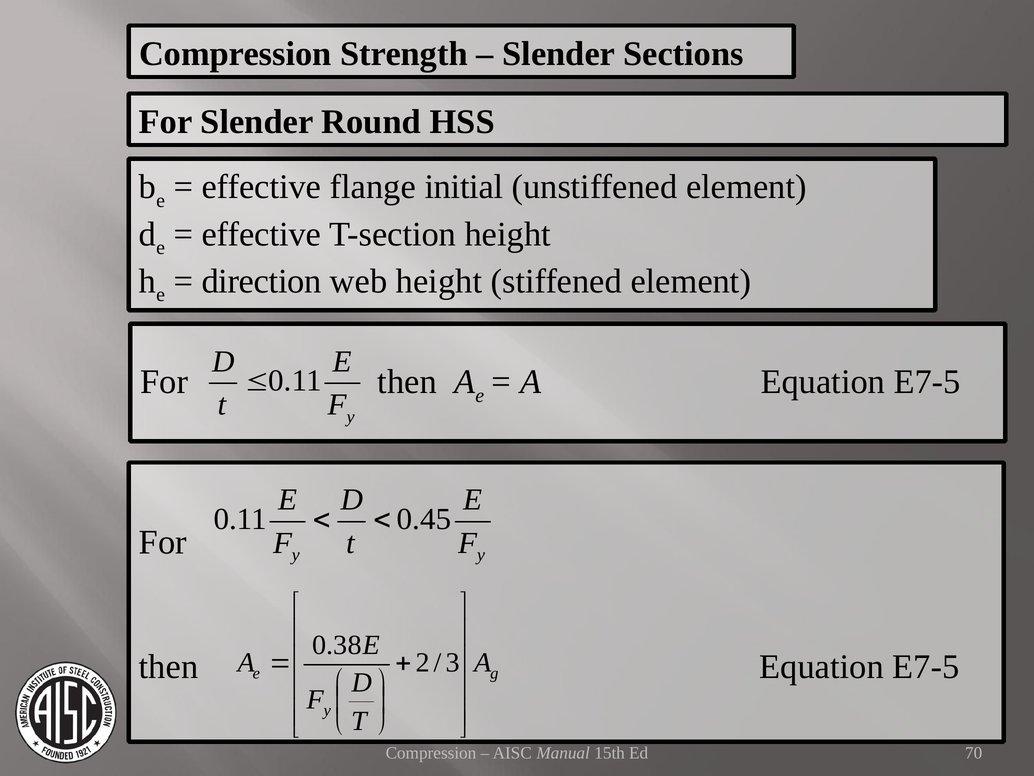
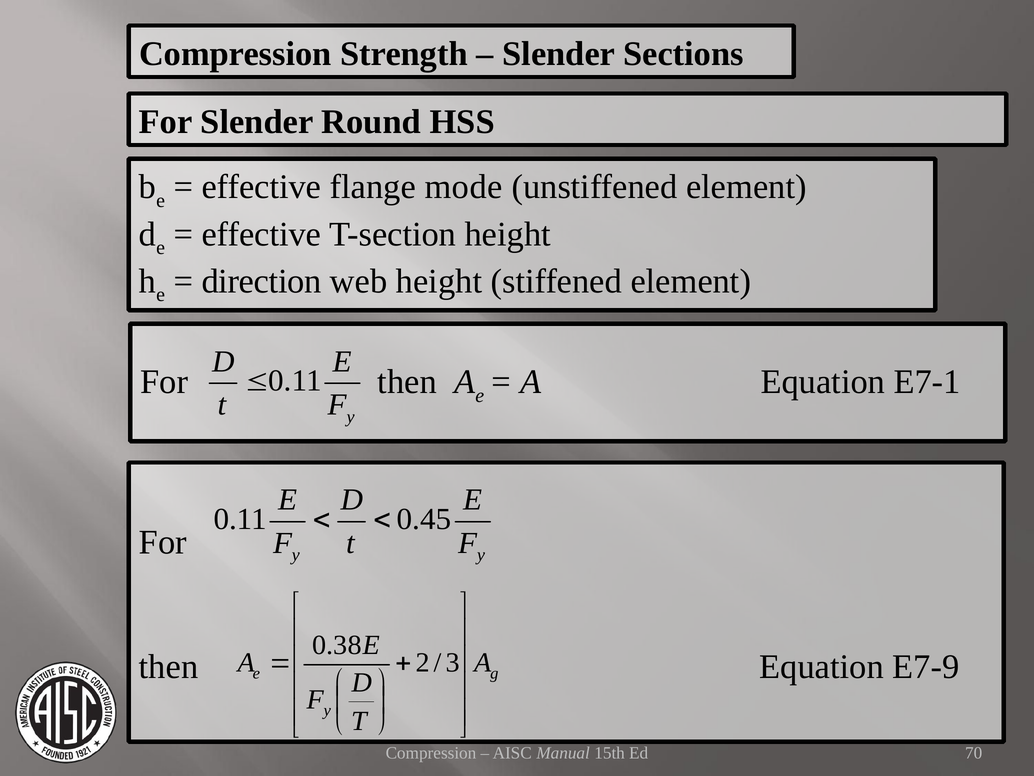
initial: initial -> mode (464, 187)
A Equation E7-5: E7-5 -> E7-1 (927, 382)
then Equation E7-5: E7-5 -> E7-9 (926, 666)
